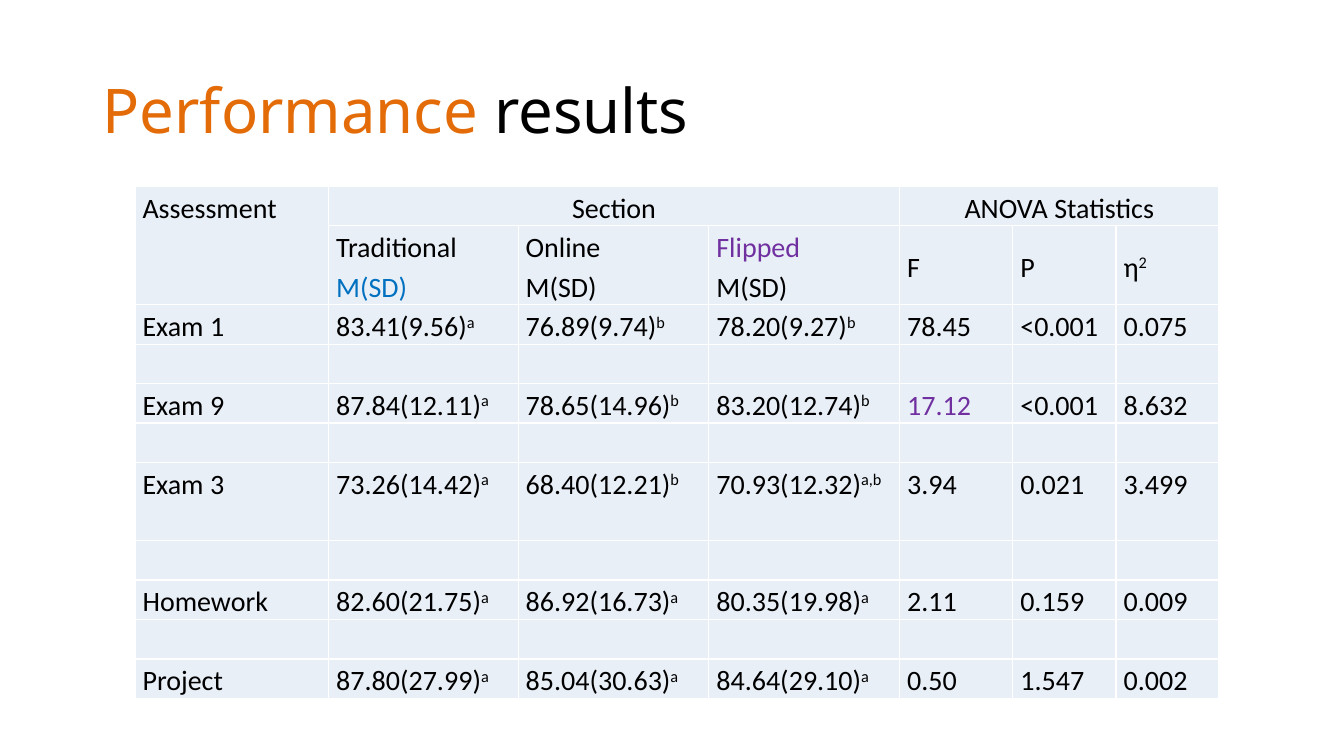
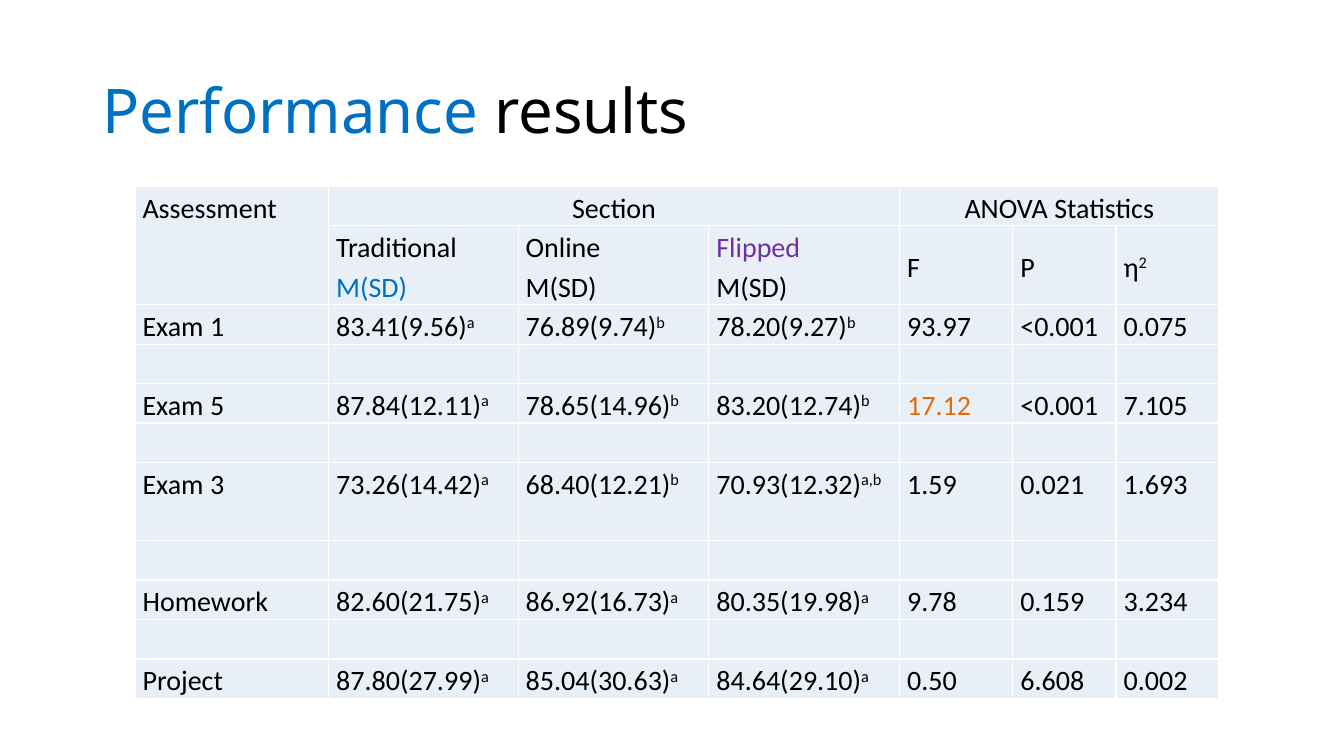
Performance colour: orange -> blue (290, 113)
78.45: 78.45 -> 93.97 (939, 327)
9: 9 -> 5 (217, 406)
17.12 colour: purple -> orange (939, 406)
8.632: 8.632 -> 7.105 (1156, 406)
3.94: 3.94 -> 1.59 (932, 485)
3.499: 3.499 -> 1.693 (1156, 485)
2.11: 2.11 -> 9.78 (932, 603)
0.009: 0.009 -> 3.234 (1156, 603)
1.547: 1.547 -> 6.608 (1052, 682)
